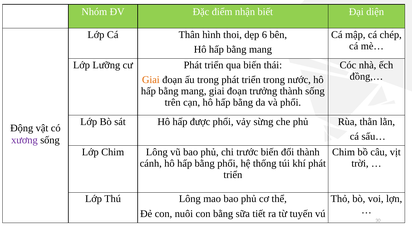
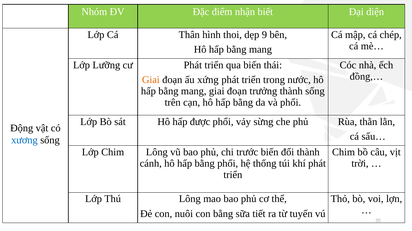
6: 6 -> 9 (264, 35)
ấu trong: trong -> xứng (208, 80)
xương colour: purple -> blue (24, 141)
